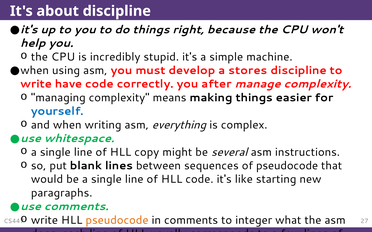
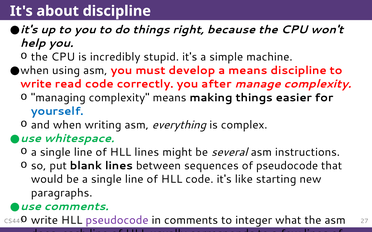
a stores: stores -> means (248, 71)
have: have -> read (68, 84)
HLL copy: copy -> lines (147, 152)
pseudocode colour: orange -> purple (117, 221)
